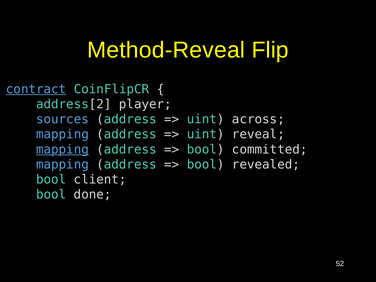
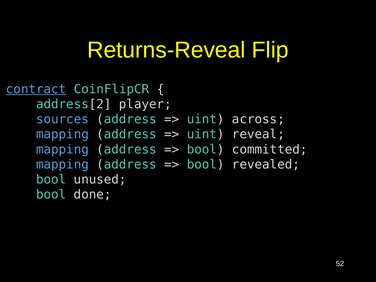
Method-Reveal: Method-Reveal -> Returns-Reveal (166, 50)
mapping underline: present -> none (62, 149)
client: client -> unused (100, 179)
